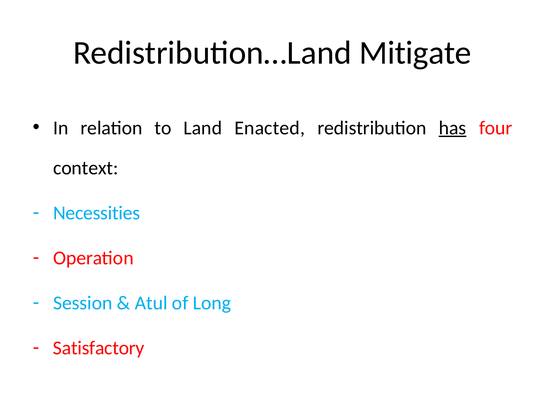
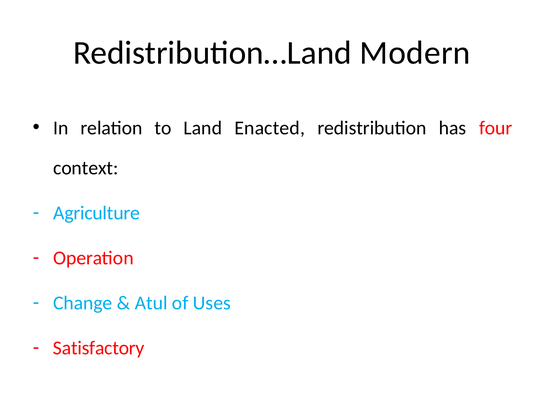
Mitigate: Mitigate -> Modern (415, 53)
has underline: present -> none (453, 128)
Necessities: Necessities -> Agriculture (97, 213)
Session: Session -> Change (83, 303)
Long: Long -> Uses (212, 303)
